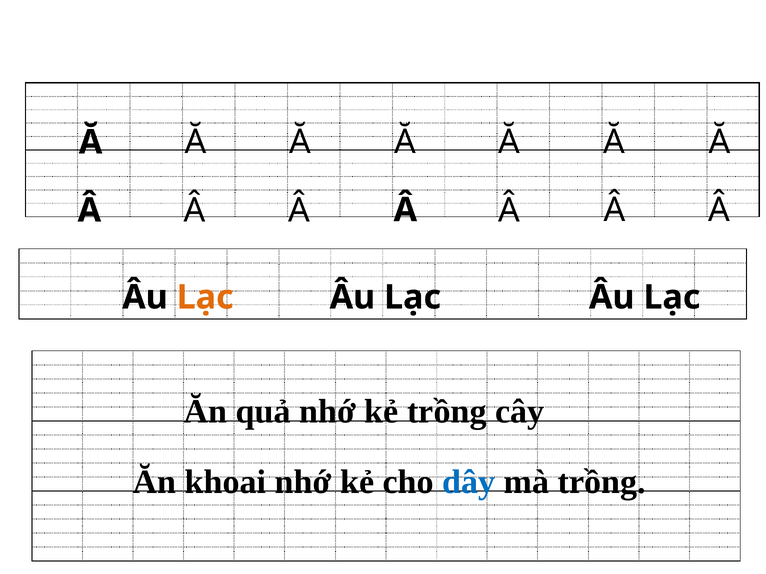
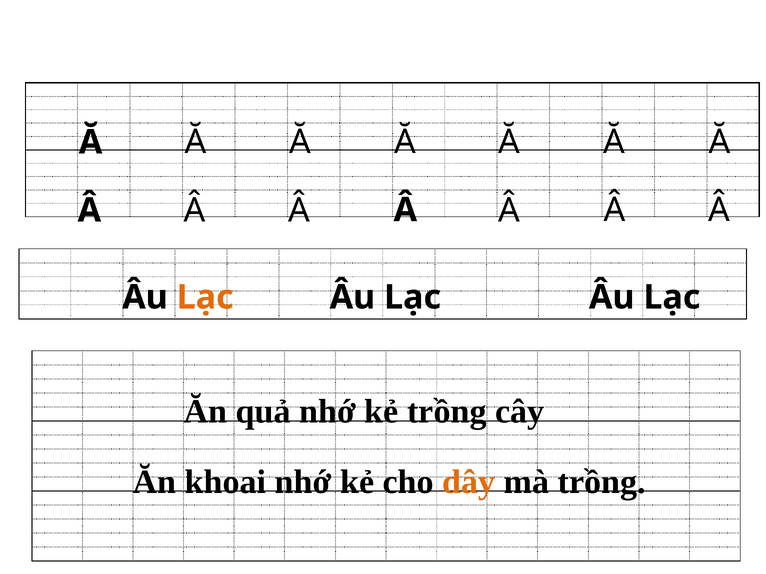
dây colour: blue -> orange (469, 482)
